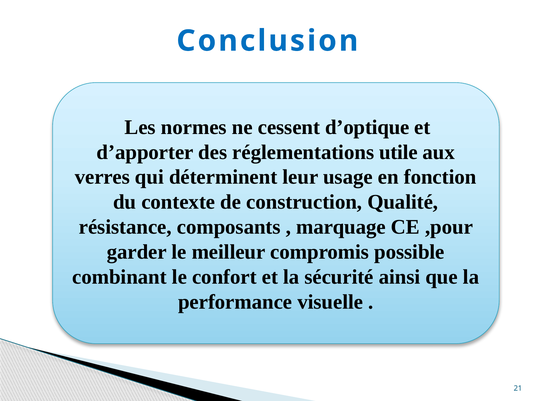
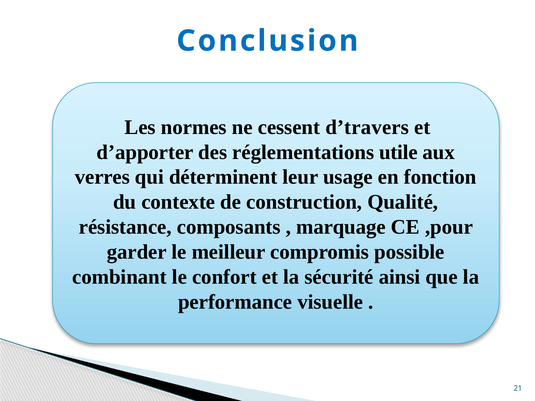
d’optique: d’optique -> d’travers (367, 127)
